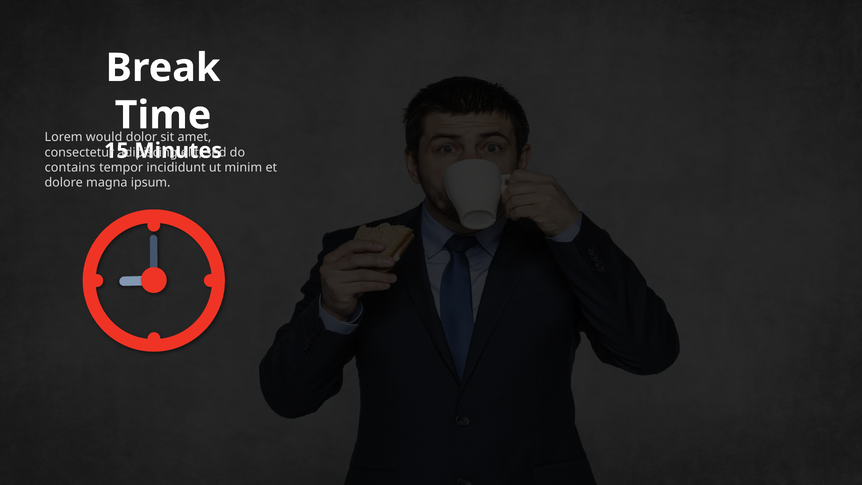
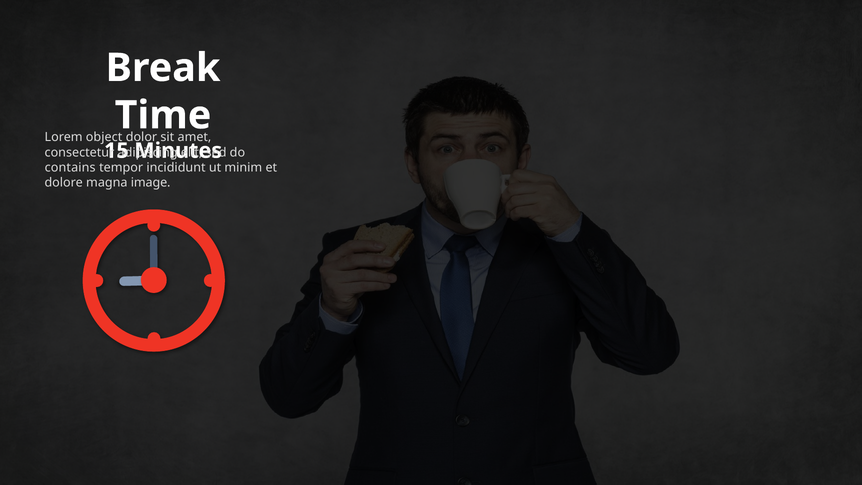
would: would -> object (104, 137)
ipsum: ipsum -> image (151, 183)
